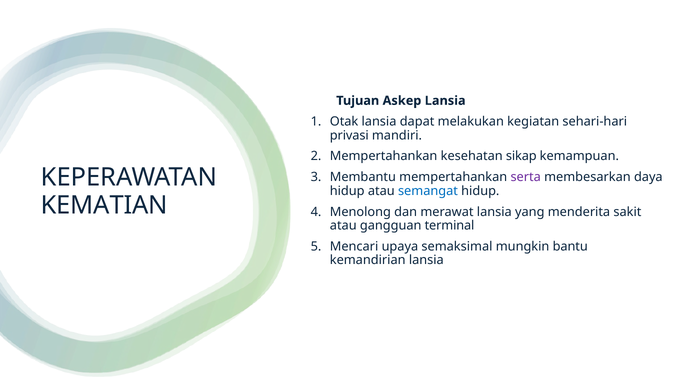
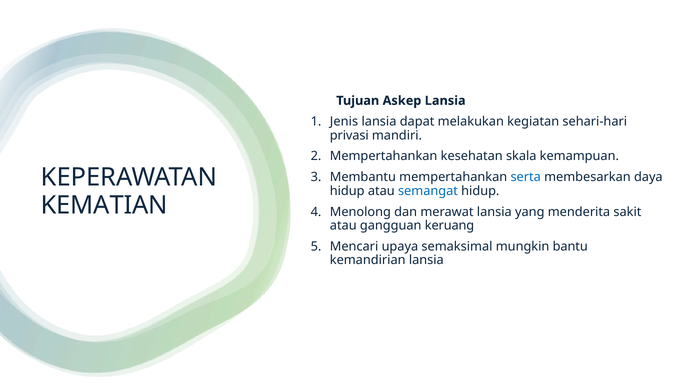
Otak: Otak -> Jenis (344, 122)
sikap: sikap -> skala (521, 156)
serta colour: purple -> blue (526, 177)
terminal: terminal -> keruang (450, 226)
